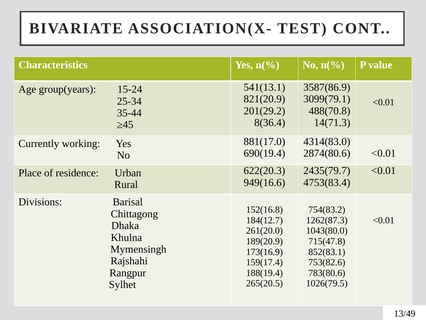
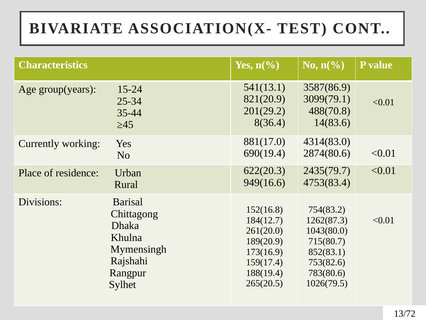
14(71.3: 14(71.3 -> 14(83.6 (332, 122)
715(47.8: 715(47.8 -> 715(80.7 (327, 241)
13/49: 13/49 -> 13/72 (405, 313)
